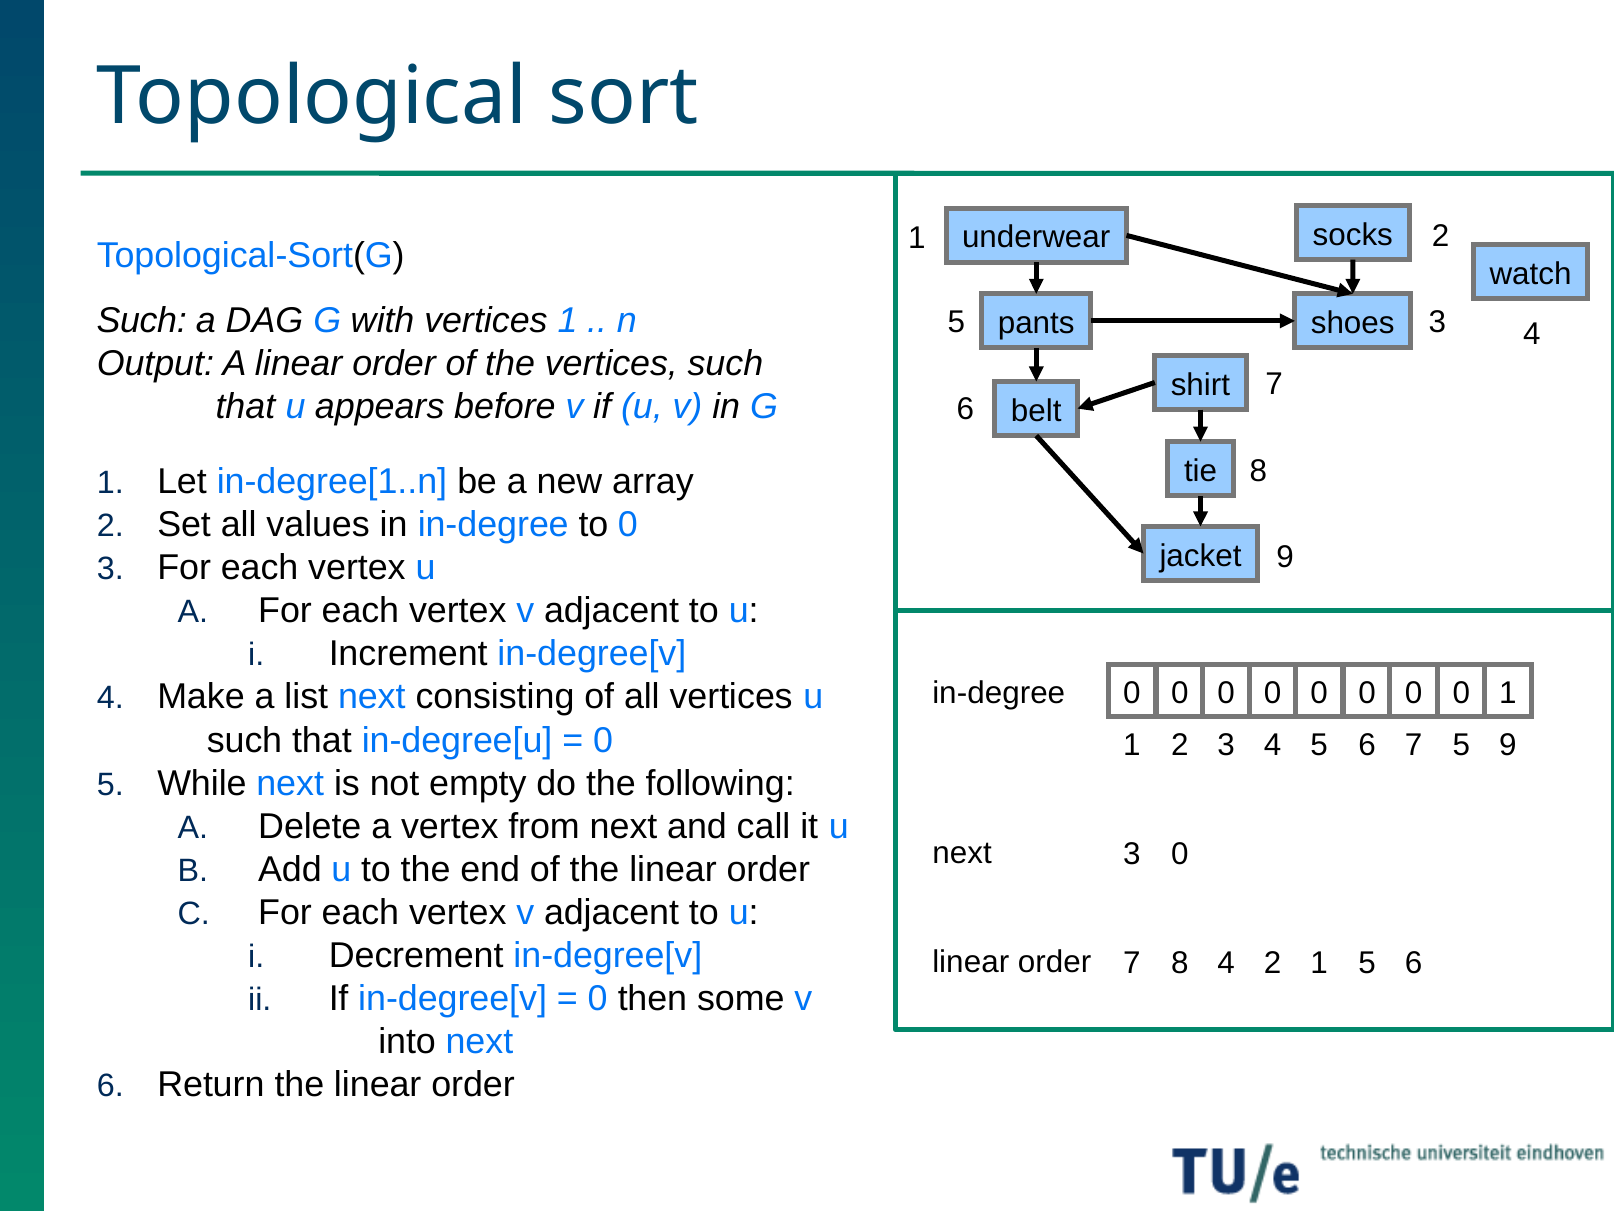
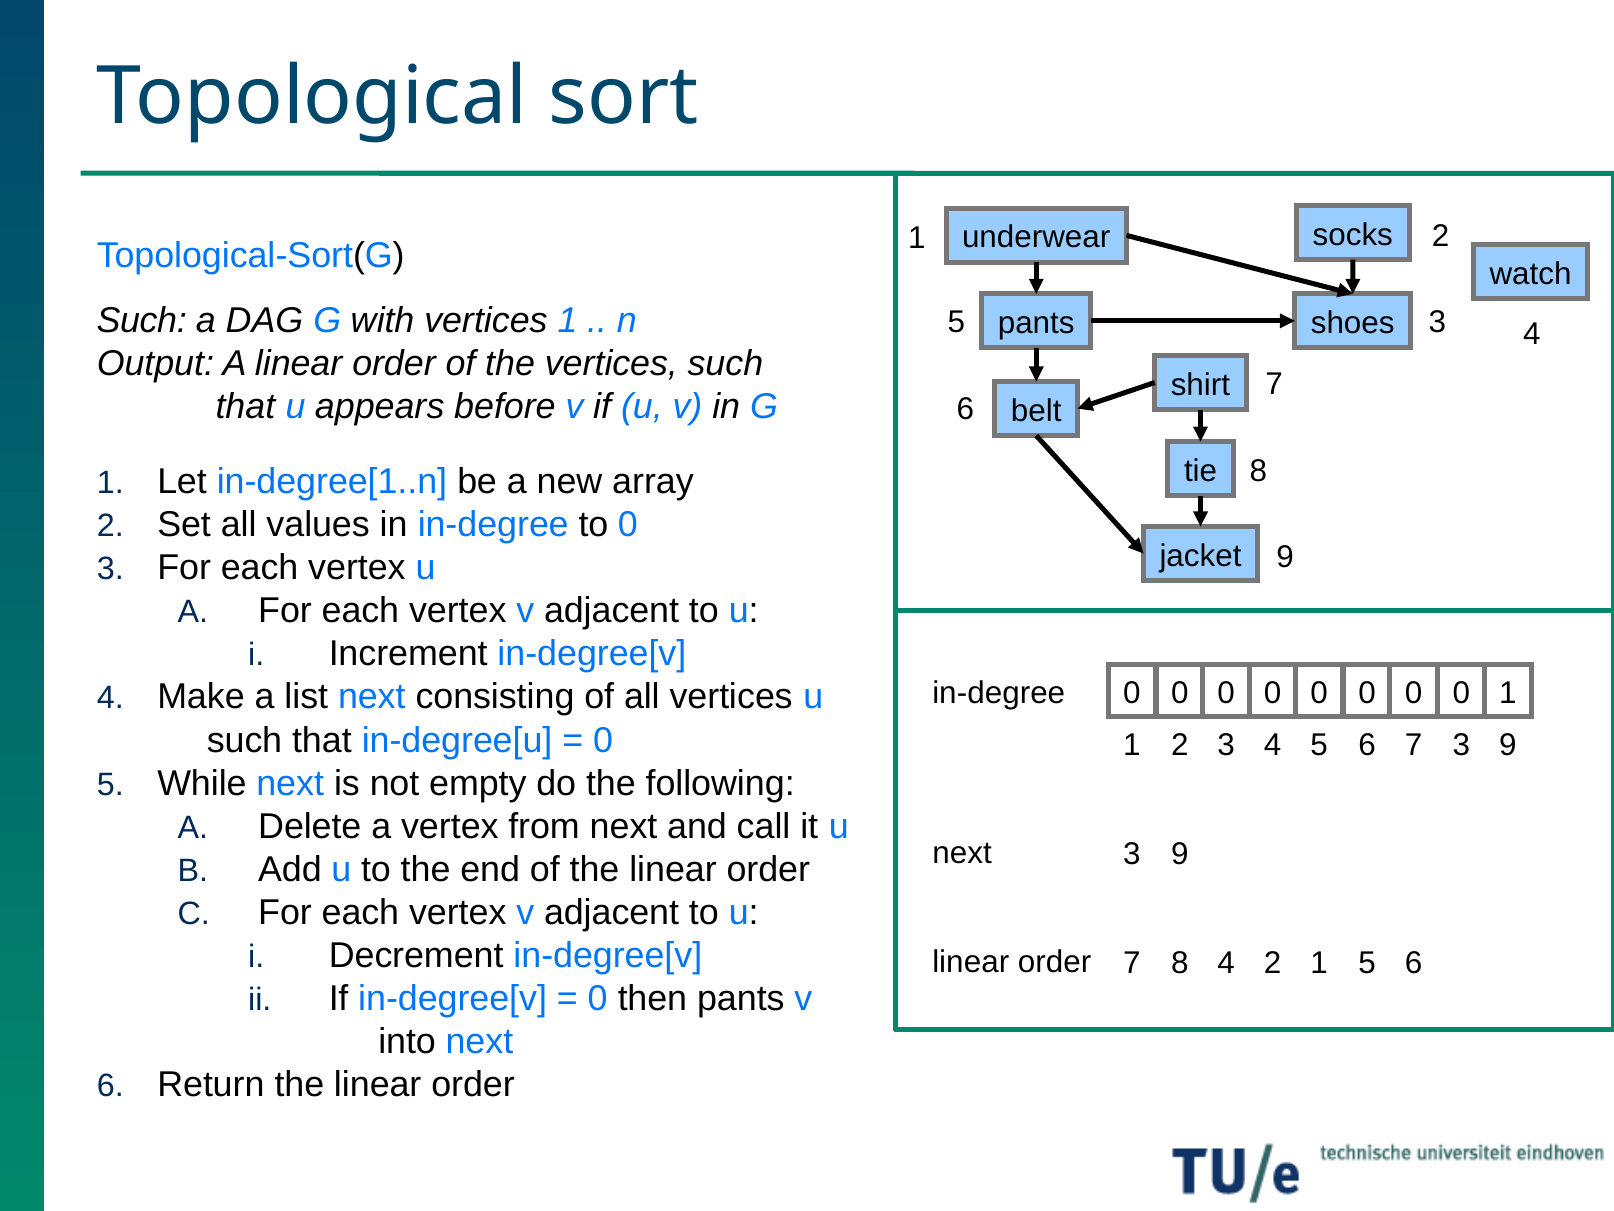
7 5: 5 -> 3 (1461, 745)
0: 0 -> 9 (1180, 854)
then some: some -> pants (741, 998)
